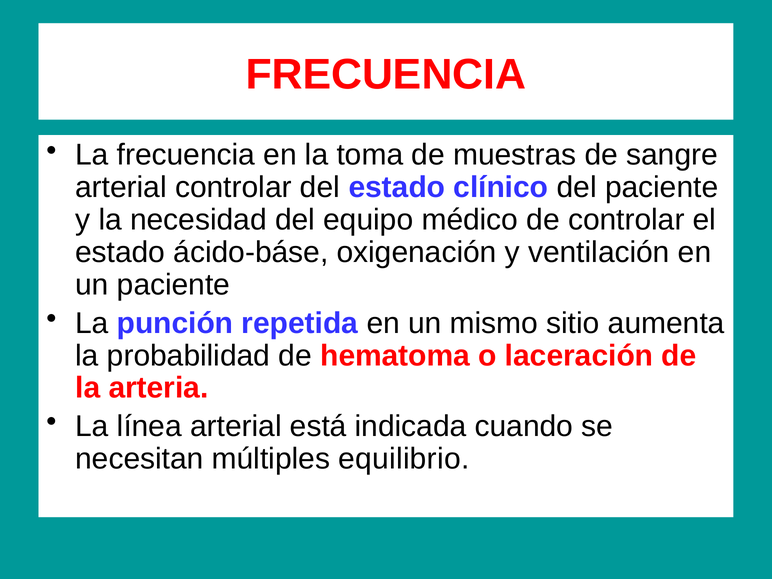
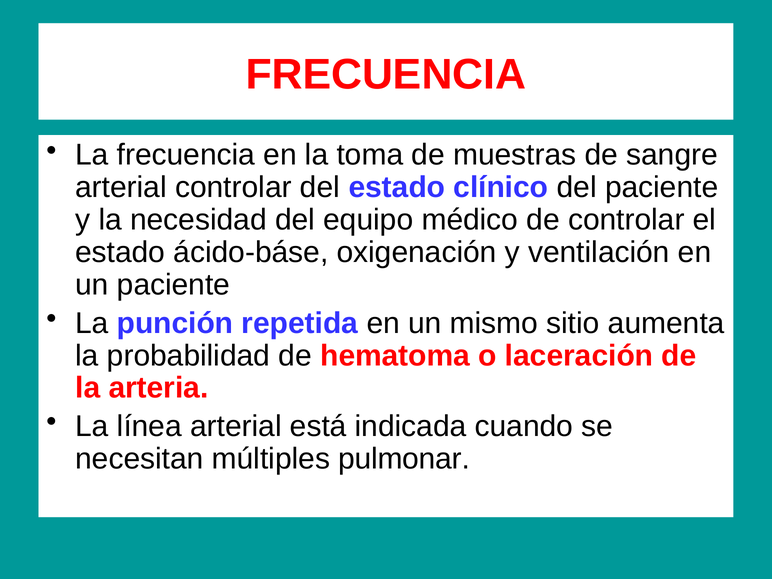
equilibrio: equilibrio -> pulmonar (404, 459)
